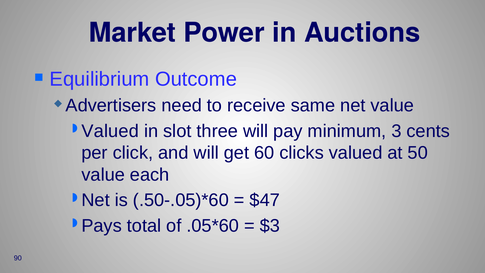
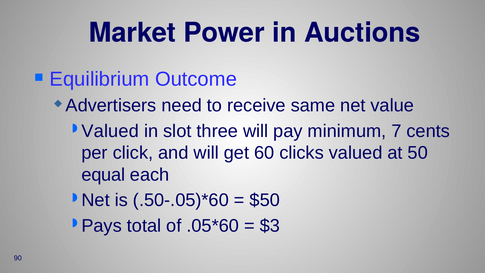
3: 3 -> 7 (396, 131)
value: value -> equal (103, 175)
$47: $47 -> $50 (265, 200)
